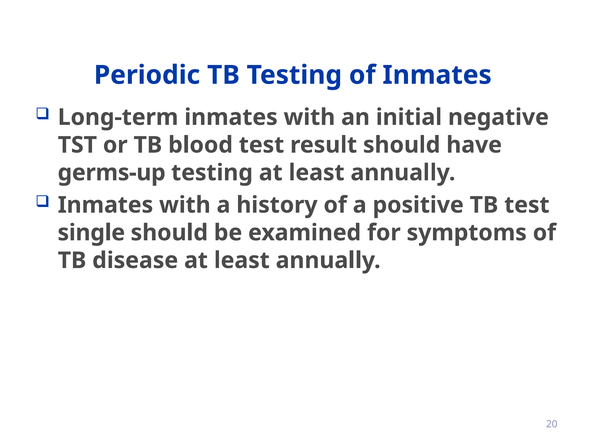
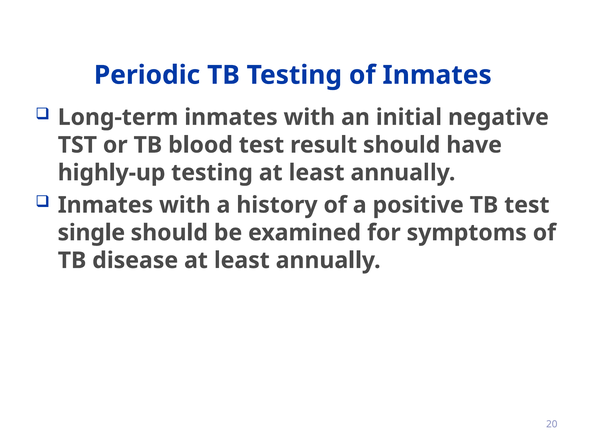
germs-up: germs-up -> highly-up (112, 173)
